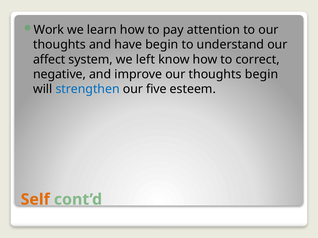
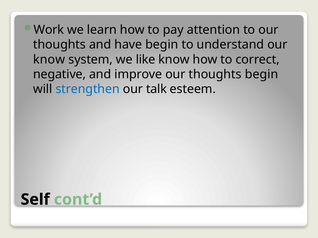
affect: affect -> know (49, 60)
left: left -> like (146, 60)
five: five -> talk (156, 89)
Self colour: orange -> black (35, 200)
